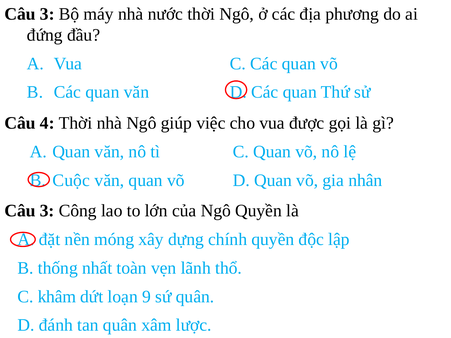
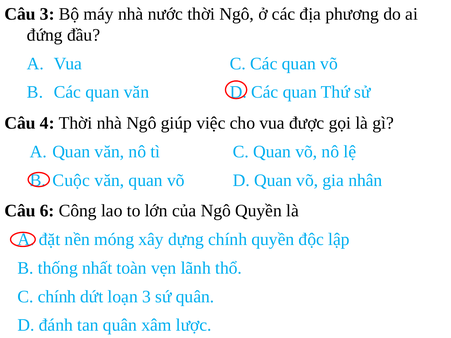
3: 3 -> 6 (47, 211)
C khâm: khâm -> chính (57, 297)
loạn 9: 9 -> 3 (146, 297)
